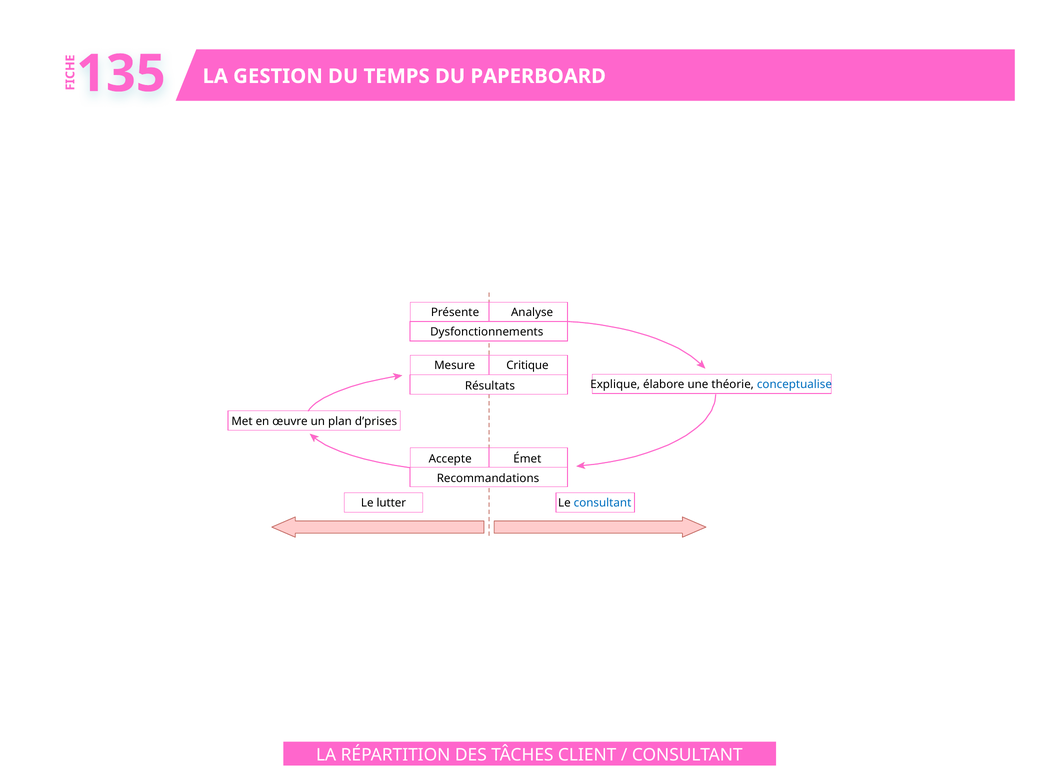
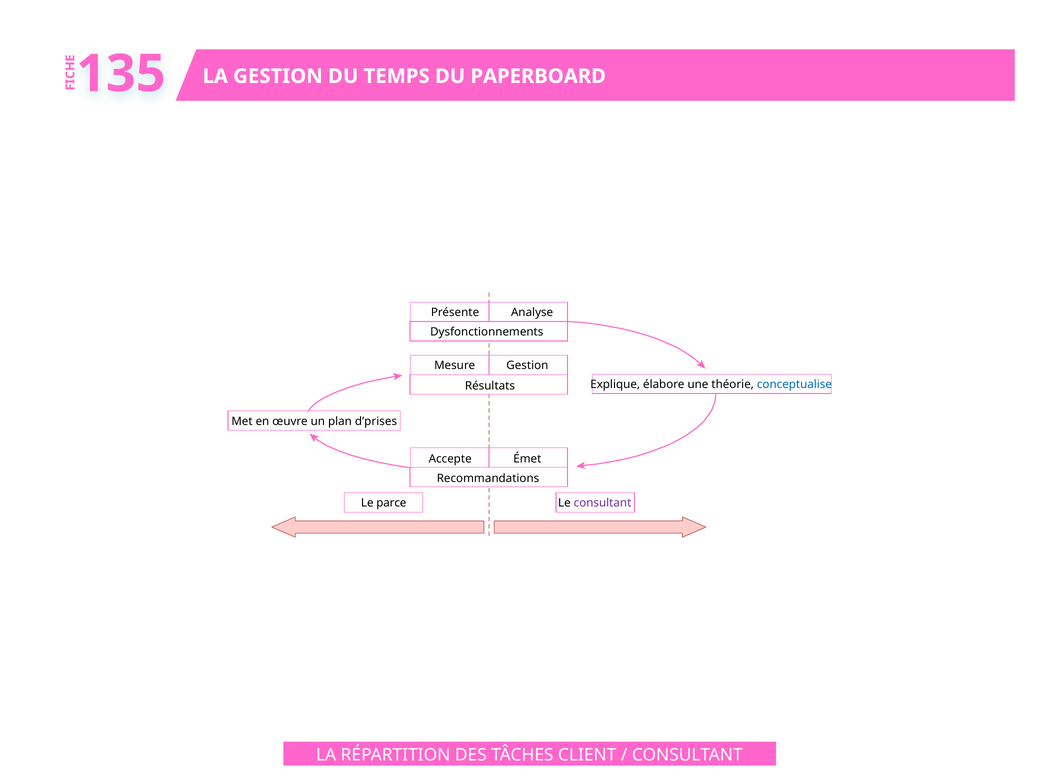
Mesure Critique: Critique -> Gestion (527, 366)
lutter: lutter -> parce (391, 503)
consultant colour: blue -> purple (603, 503)
